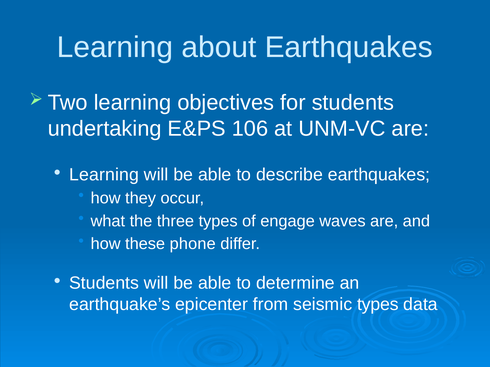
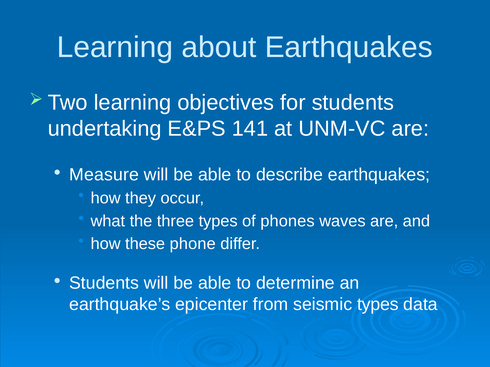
106: 106 -> 141 (250, 129)
Learning: Learning -> Measure (104, 175)
engage: engage -> phones (287, 221)
